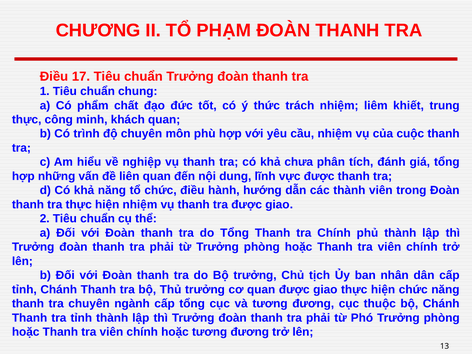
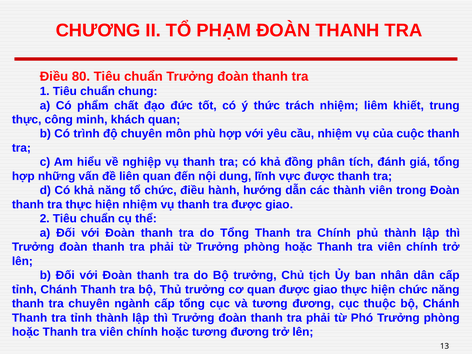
17: 17 -> 80 (81, 76)
chưa: chưa -> đồng (299, 162)
